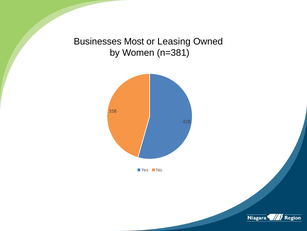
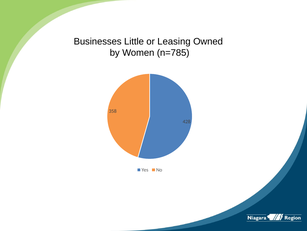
Most: Most -> Little (134, 41)
n=381: n=381 -> n=785 (173, 53)
